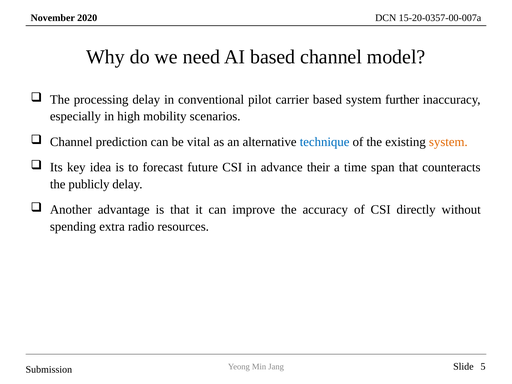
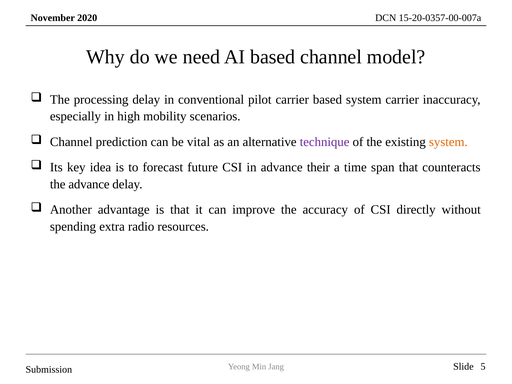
system further: further -> carrier (402, 100)
technique colour: blue -> purple (325, 142)
the publicly: publicly -> advance (89, 184)
